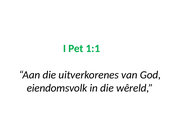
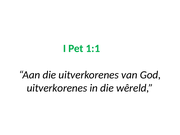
eiendomsvolk: eiendomsvolk -> uitverkorenes (57, 88)
